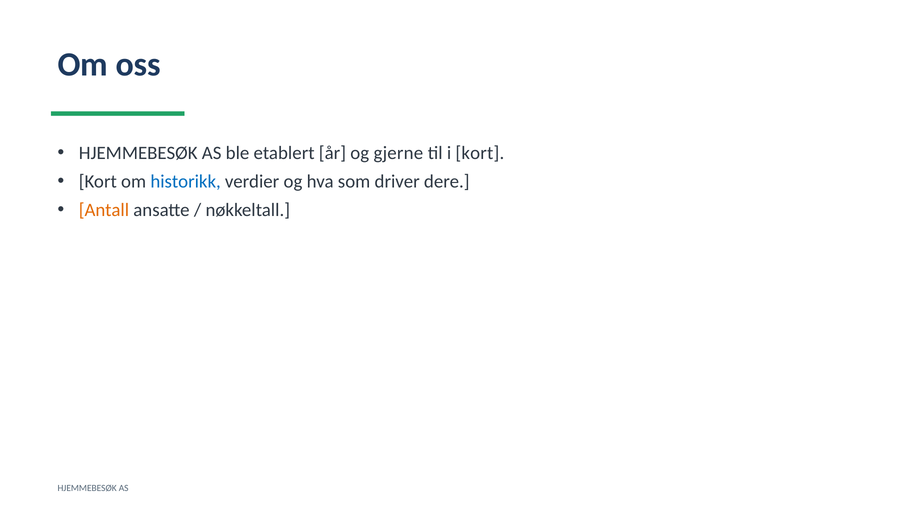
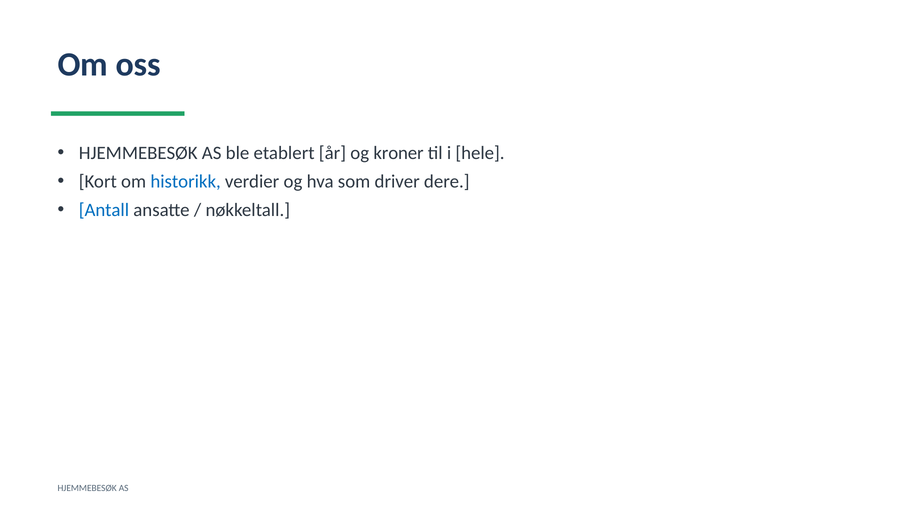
gjerne: gjerne -> kroner (399, 153)
i kort: kort -> hele (480, 153)
Antall colour: orange -> blue (104, 210)
